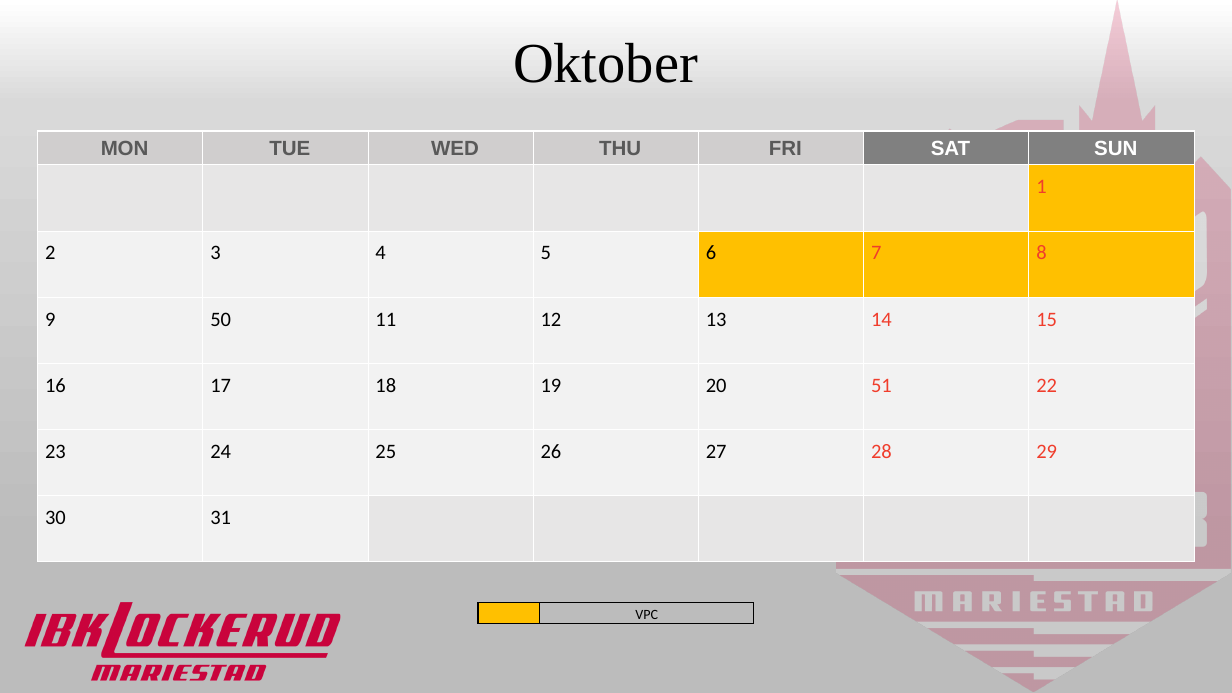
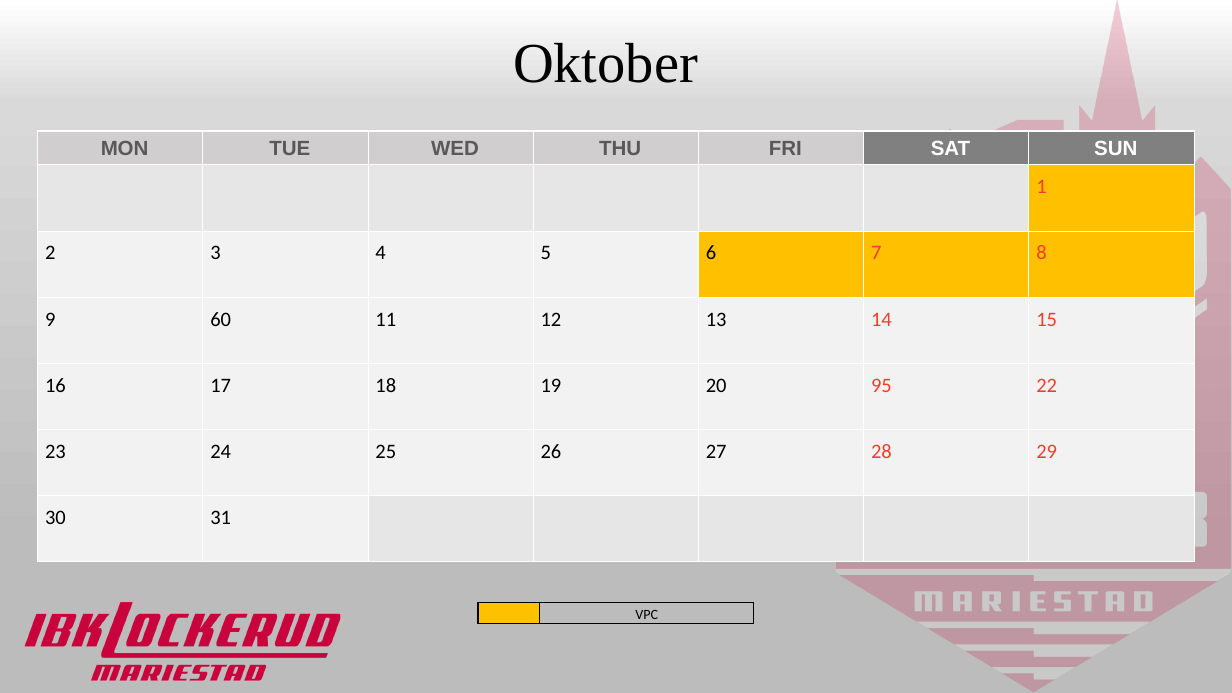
50: 50 -> 60 (221, 319)
51: 51 -> 95 (881, 385)
